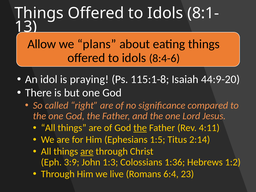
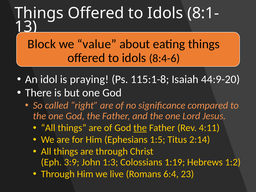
Allow: Allow -> Block (42, 44)
plans: plans -> value (97, 44)
are underline: present -> none (87, 152)
1:36: 1:36 -> 1:19 (175, 162)
